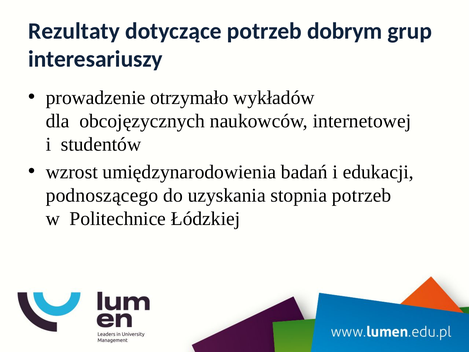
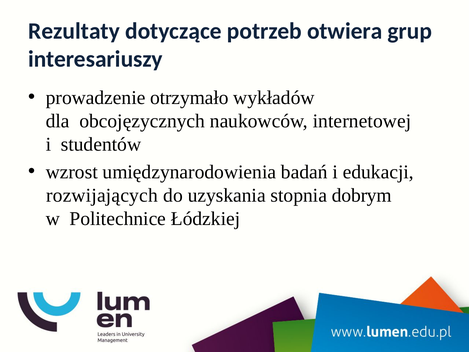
dobrym: dobrym -> otwiera (345, 31)
podnoszącego: podnoszącego -> rozwijających (102, 195)
stopnia potrzeb: potrzeb -> dobrym (362, 195)
